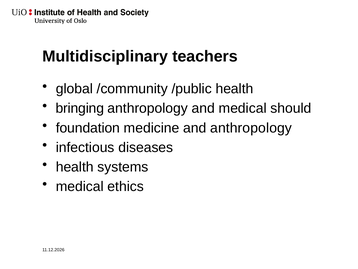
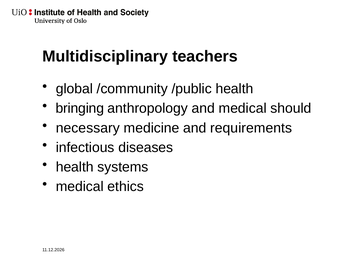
foundation: foundation -> necessary (88, 128)
and anthropology: anthropology -> requirements (251, 128)
